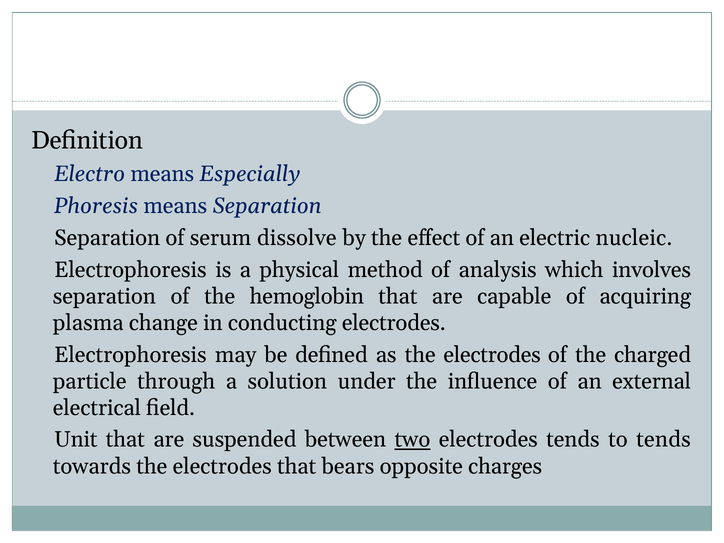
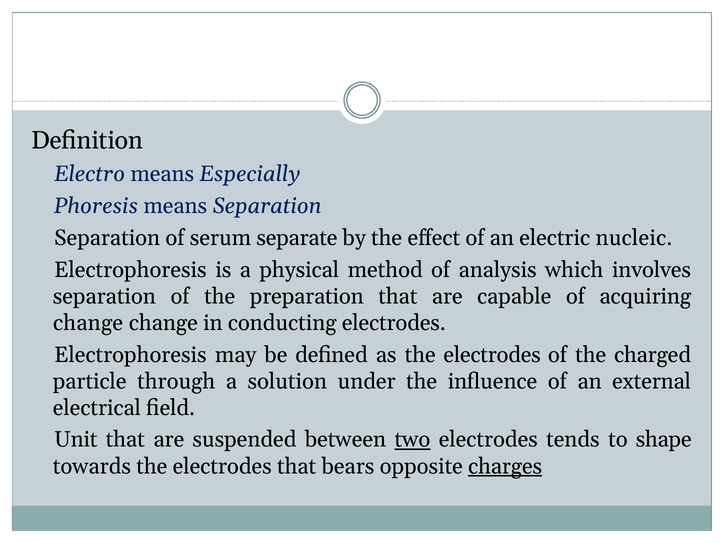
dissolve: dissolve -> separate (297, 238)
hemoglobin: hemoglobin -> preparation (307, 296)
plasma: plasma -> change (88, 323)
to tends: tends -> shape (664, 440)
charges underline: none -> present (505, 466)
